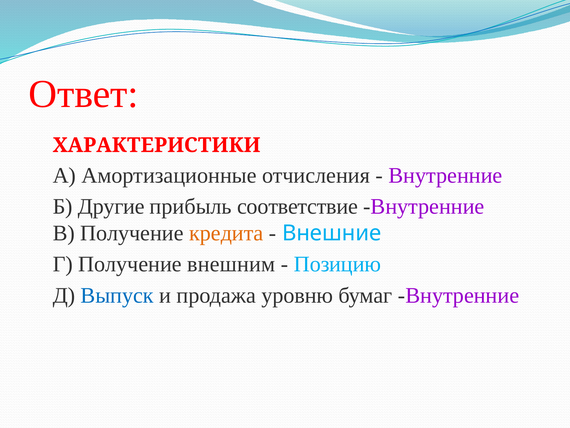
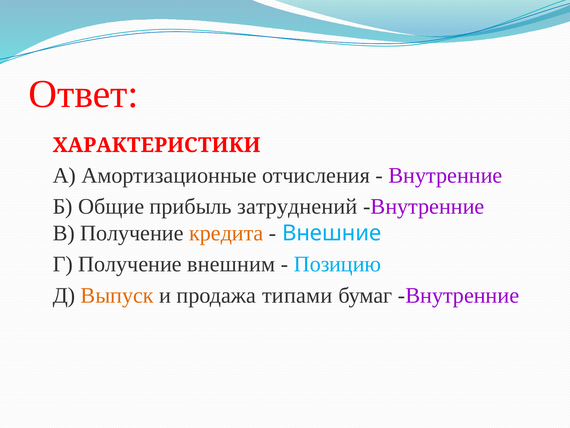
Другие: Другие -> Общие (111, 206)
соответствие: соответствие -> затруднений (297, 206)
Выпуск colour: blue -> orange (117, 295)
уровню: уровню -> типами (297, 295)
